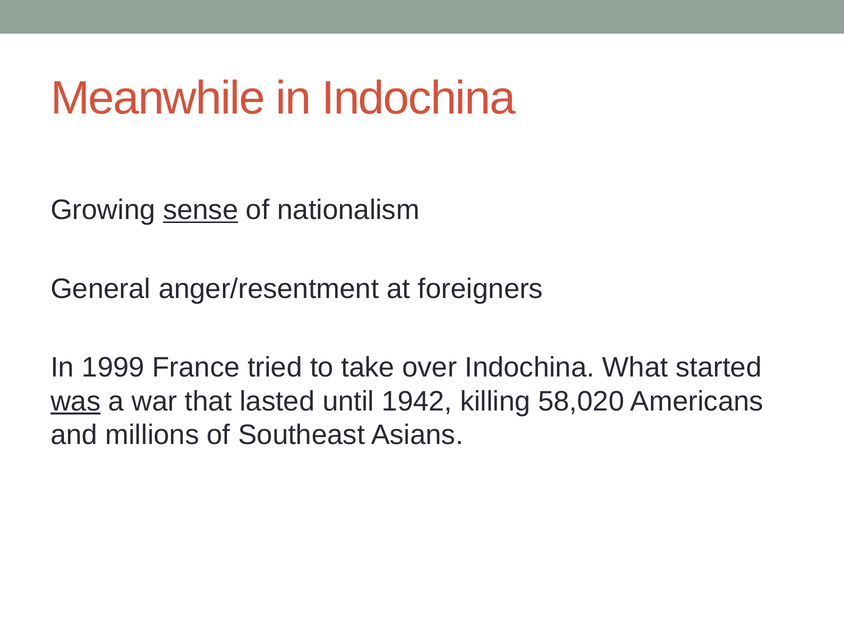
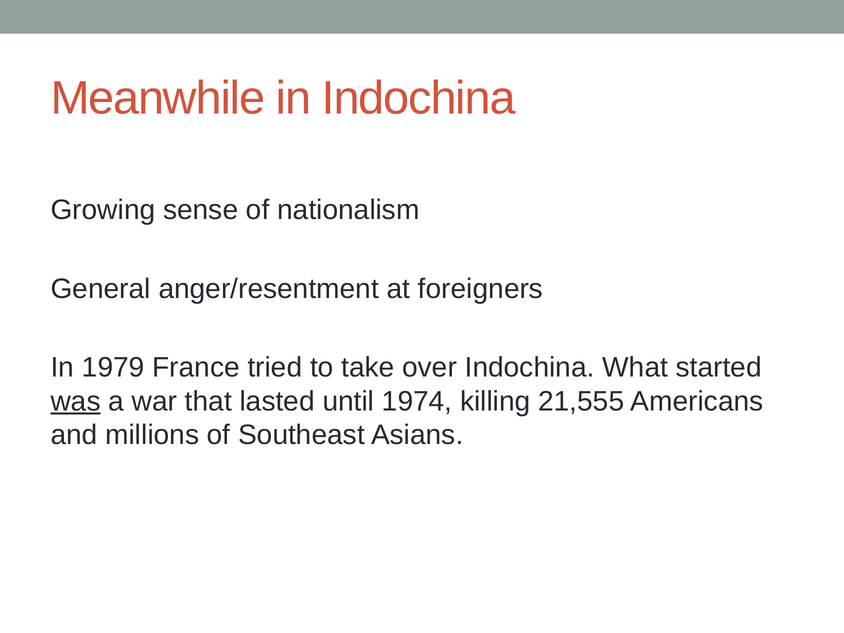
sense underline: present -> none (201, 210)
1999: 1999 -> 1979 (113, 368)
1942: 1942 -> 1974 (417, 401)
58,020: 58,020 -> 21,555 (581, 401)
